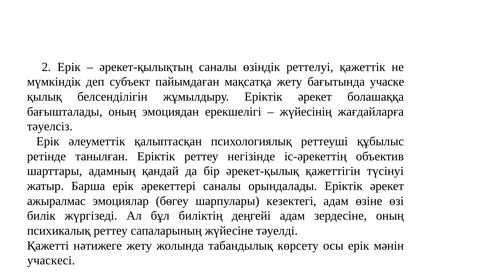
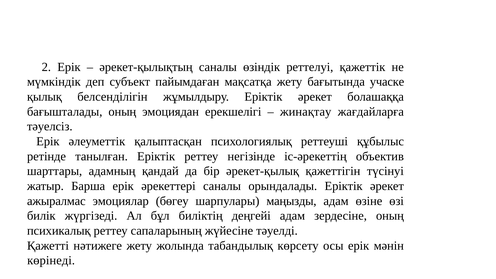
жүйесінің: жүйесінің -> жинақтау (306, 112)
кезектегі: кезектегі -> маңызды (291, 201)
учаскесі: учаскесі -> көрінеді (51, 260)
